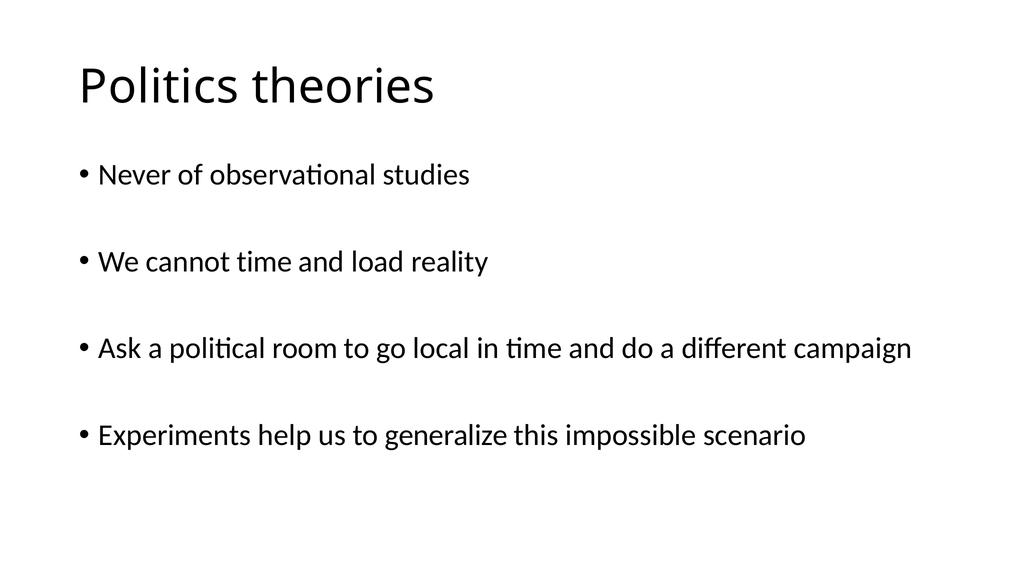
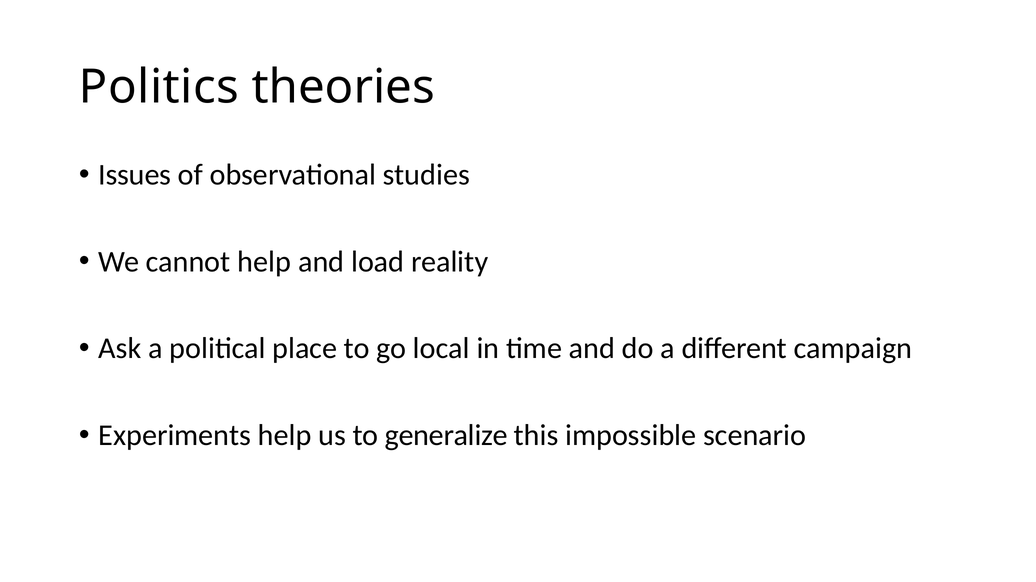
Never: Never -> Issues (135, 175)
cannot time: time -> help (264, 262)
room: room -> place (305, 349)
